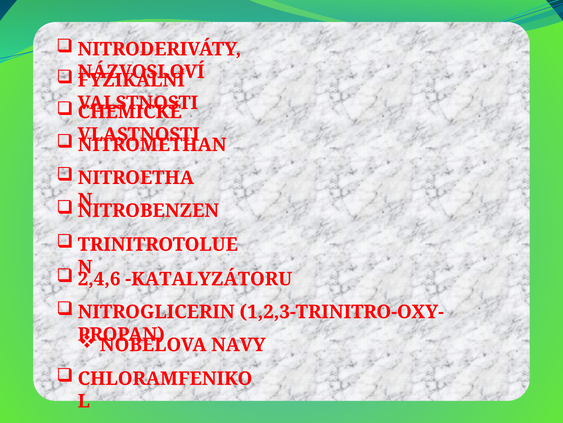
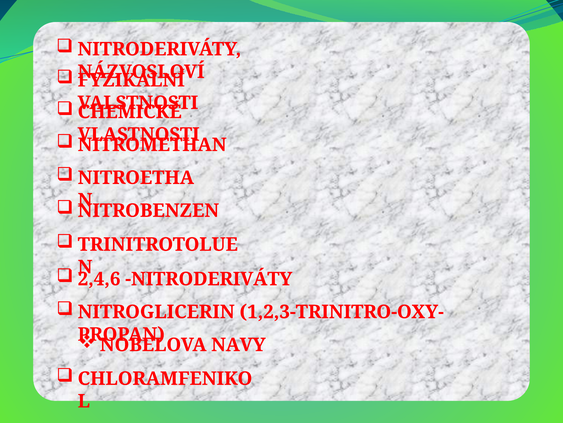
KATALYZÁTORU: KATALYZÁTORU -> NITRODERIVÁTY (209, 279)
